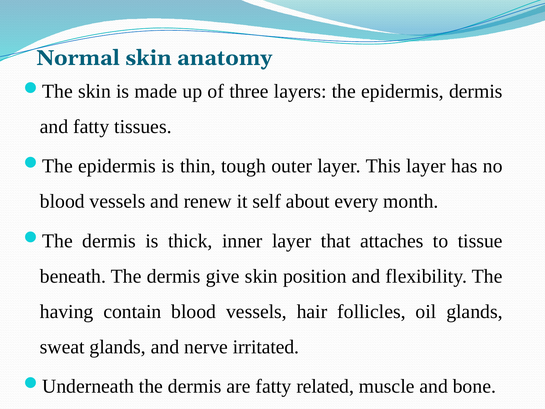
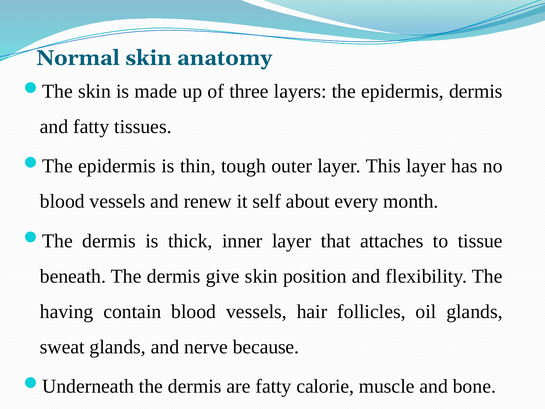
irritated: irritated -> because (266, 347)
related: related -> calorie (325, 386)
